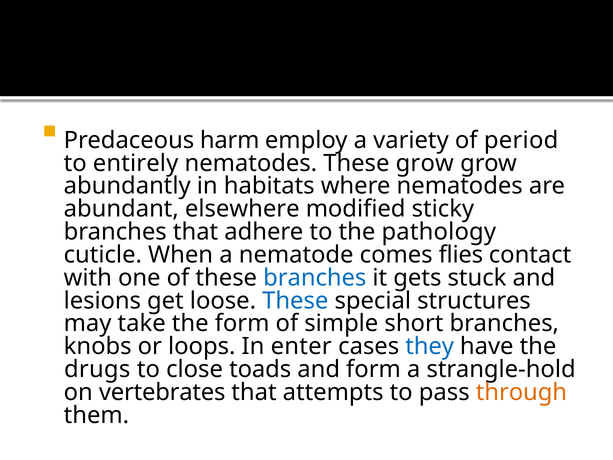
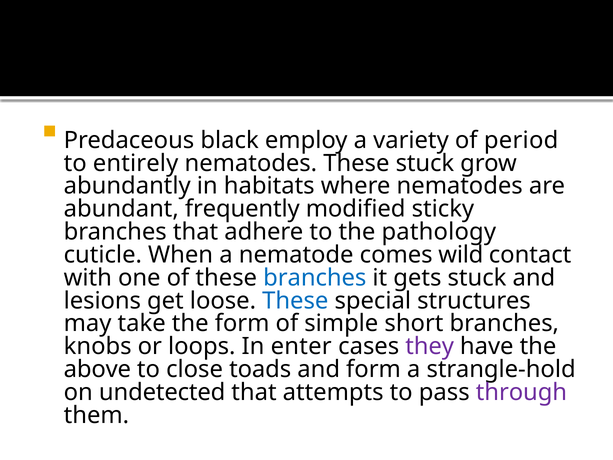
harm: harm -> black (230, 140)
These grow: grow -> stuck (425, 163)
elsewhere: elsewhere -> frequently (242, 209)
flies: flies -> wild (461, 255)
they colour: blue -> purple (430, 346)
drugs: drugs -> above (97, 369)
vertebrates: vertebrates -> undetected (162, 392)
through colour: orange -> purple (521, 392)
